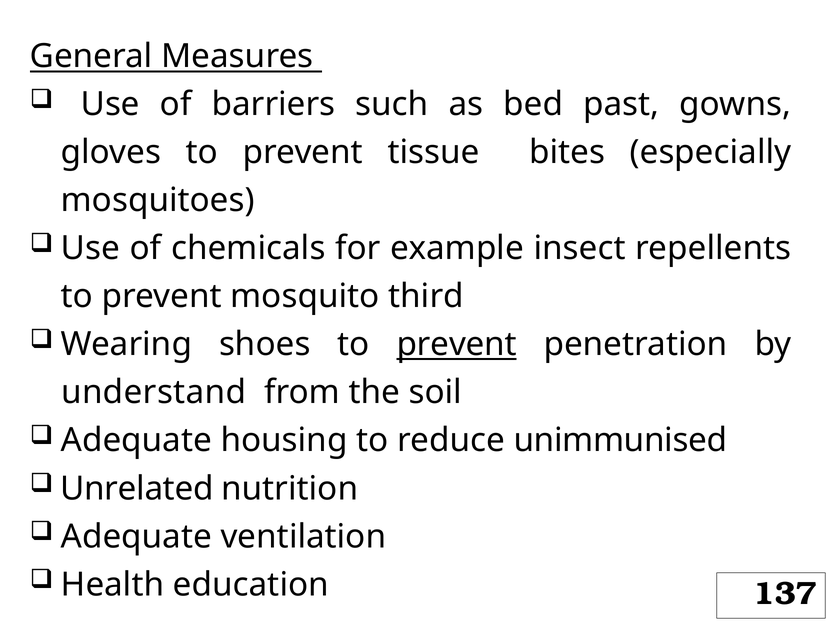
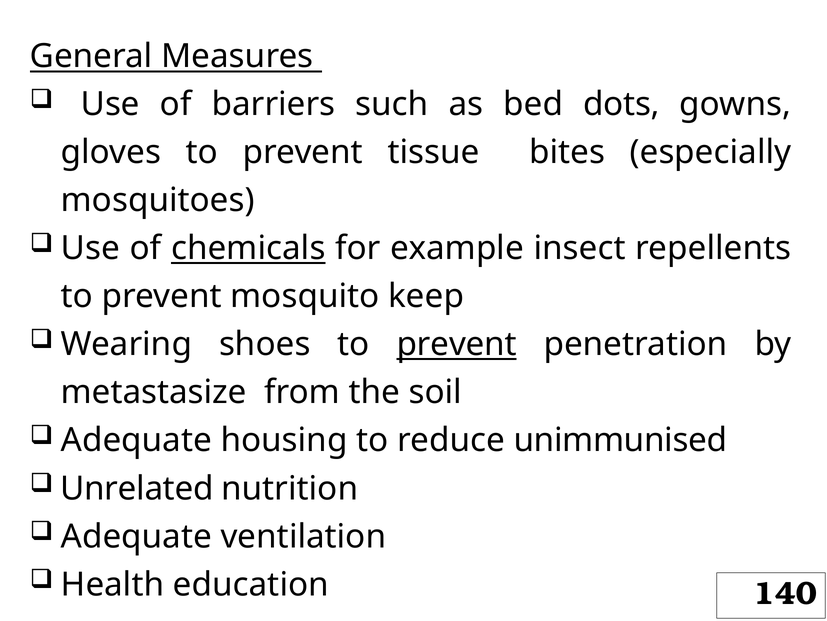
past: past -> dots (621, 104)
chemicals underline: none -> present (248, 248)
third: third -> keep (426, 296)
understand: understand -> metastasize (154, 392)
137: 137 -> 140 (785, 593)
